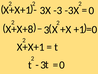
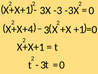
Х+Х+8: Х+Х+8 -> Х+Х+4 (19, 29)
